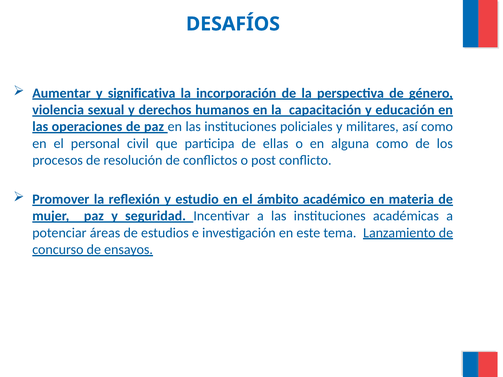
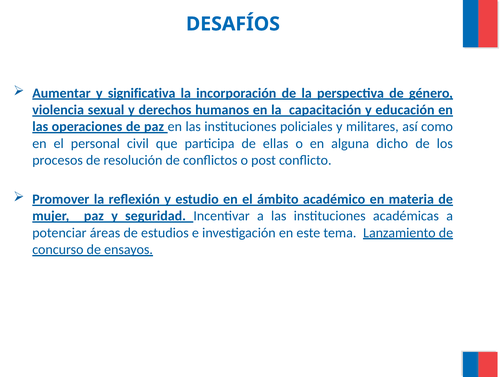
alguna como: como -> dicho (392, 143)
